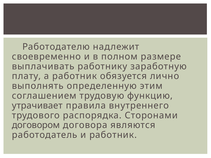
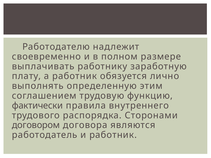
утрачивает: утрачивает -> фактически (37, 106)
